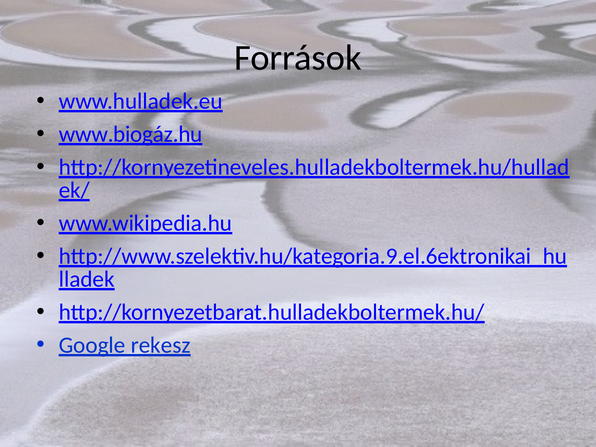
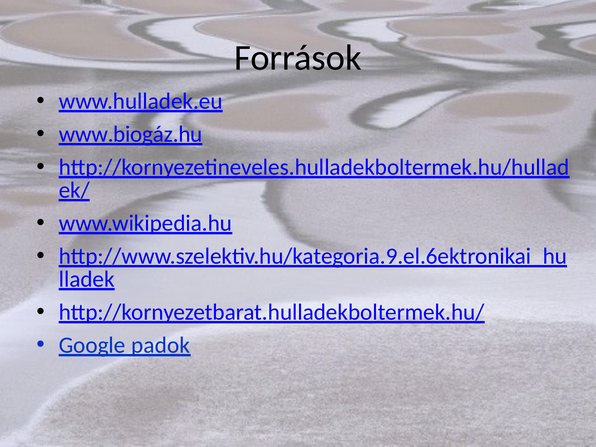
rekesz: rekesz -> padok (161, 345)
